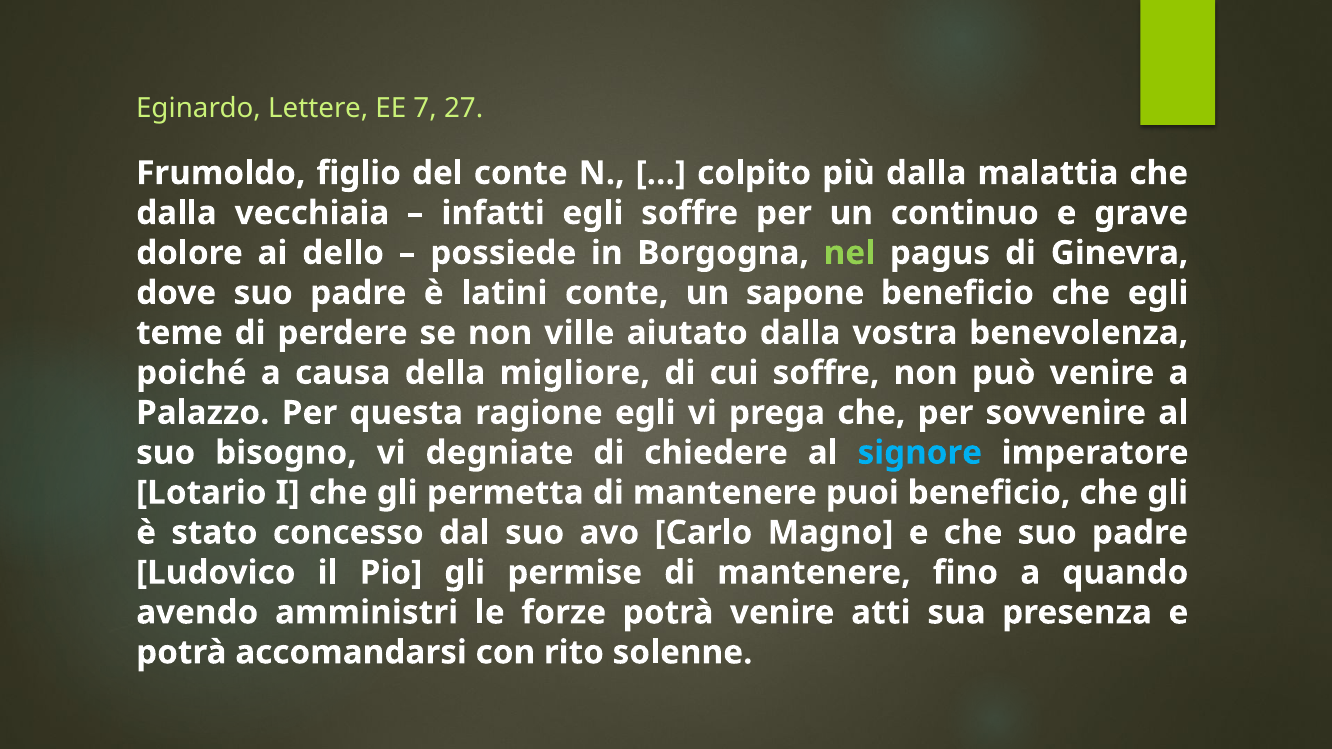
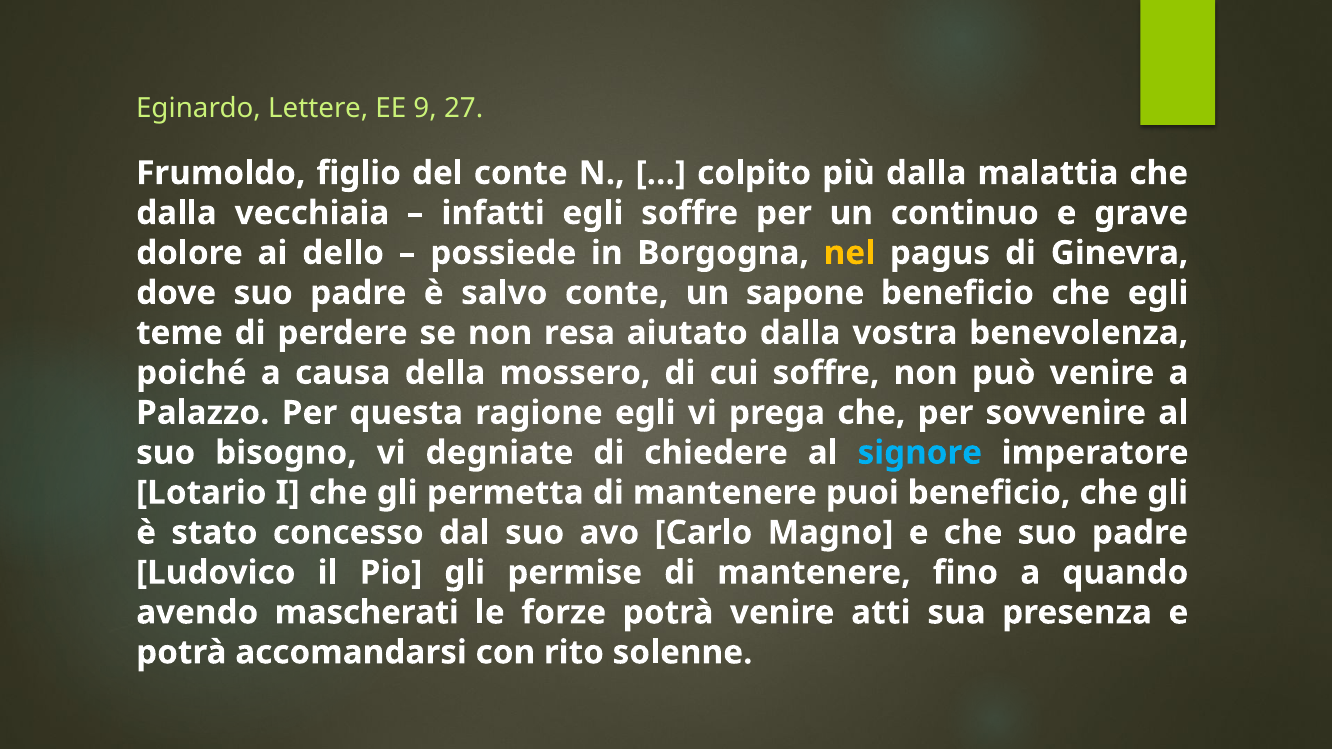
7: 7 -> 9 (425, 108)
nel colour: light green -> yellow (849, 253)
latini: latini -> salvo (504, 293)
ville: ville -> resa (580, 333)
migliore: migliore -> mossero (575, 373)
amministri: amministri -> mascherati (367, 613)
